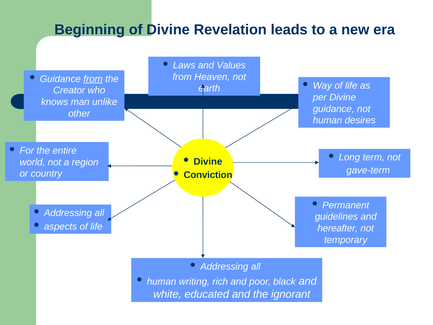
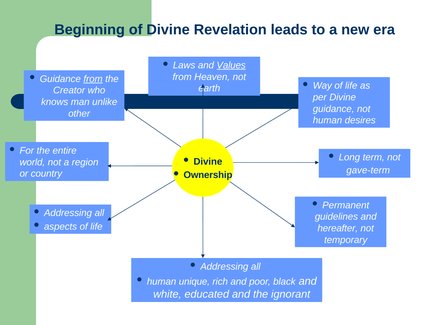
Values underline: none -> present (231, 65)
Conviction: Conviction -> Ownership (208, 175)
writing: writing -> unique (194, 281)
